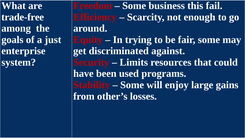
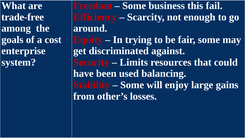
just: just -> cost (53, 40)
programs: programs -> balancing (164, 74)
